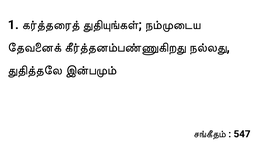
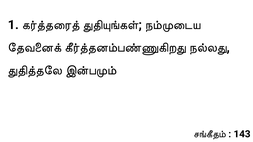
547: 547 -> 143 (242, 134)
